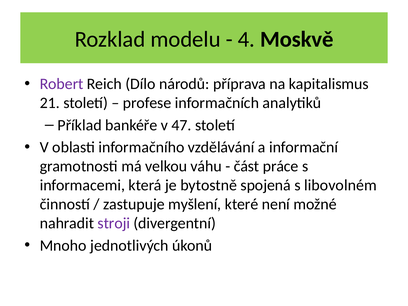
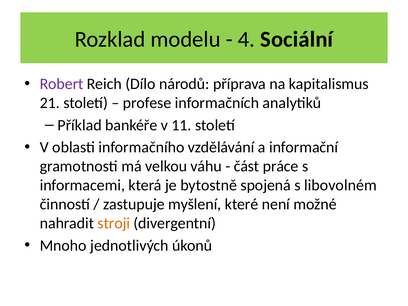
Moskvě: Moskvě -> Sociální (297, 39)
47: 47 -> 11 (182, 125)
stroji colour: purple -> orange (114, 223)
